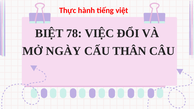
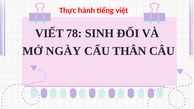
BIỆT: BIỆT -> VIẾT (49, 33)
VIỆC: VIỆC -> SINH (99, 33)
